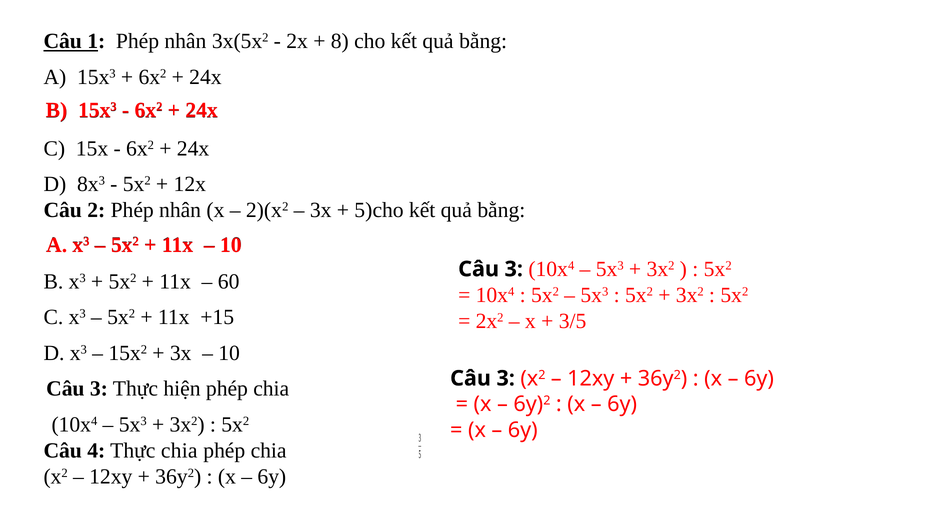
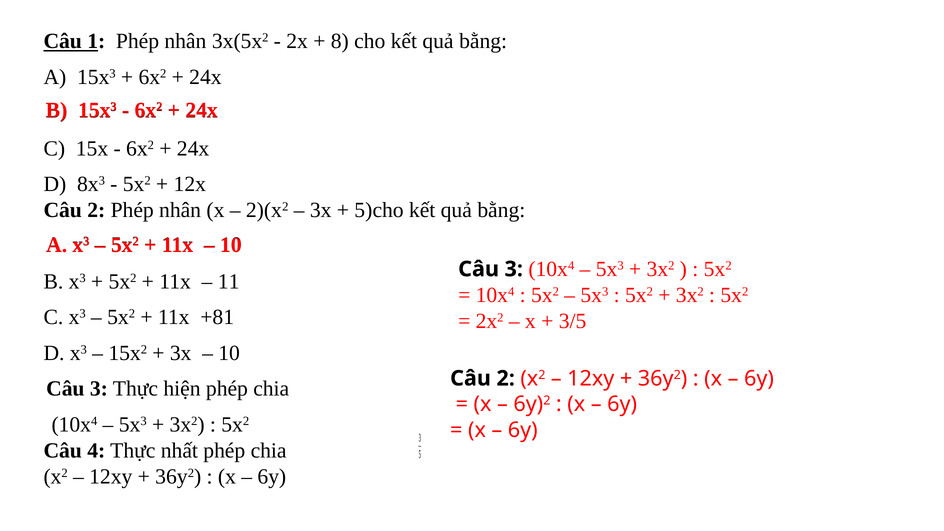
60: 60 -> 11 (229, 282)
+15: +15 -> +81 (217, 317)
3: 3 -> 2 (506, 378)
Thực chia: chia -> nhất (179, 450)
